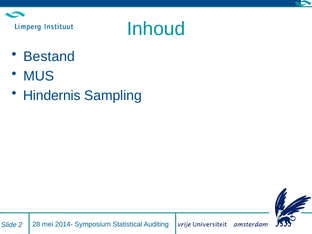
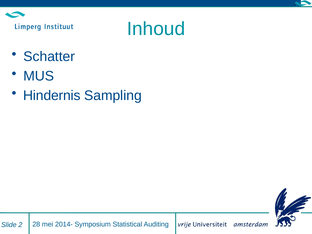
Bestand: Bestand -> Schatter (49, 57)
